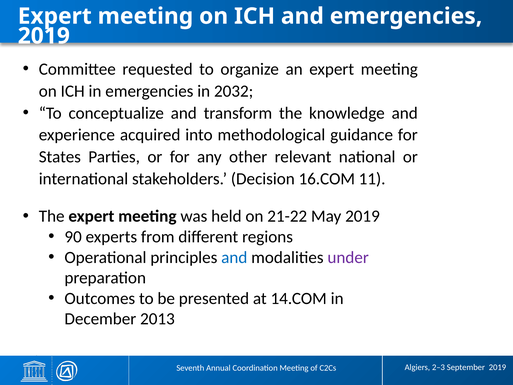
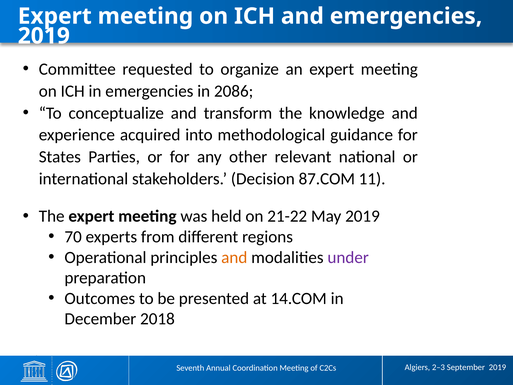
2032: 2032 -> 2086 (234, 91)
16.COM: 16.COM -> 87.COM (327, 179)
90: 90 -> 70 (73, 237)
and colour: blue -> orange (234, 257)
2013: 2013 -> 2018 (157, 319)
